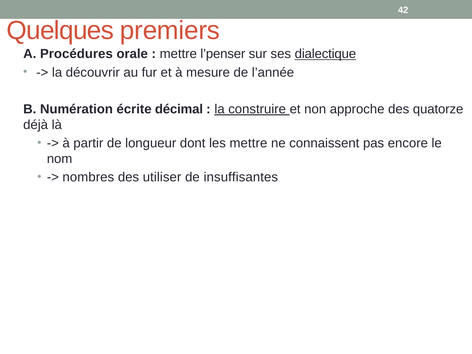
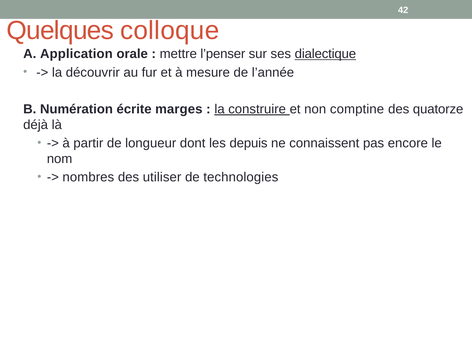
premiers: premiers -> colloque (170, 31)
Procédures: Procédures -> Application (76, 54)
décimal: décimal -> marges (179, 109)
approche: approche -> comptine (357, 109)
les mettre: mettre -> depuis (249, 143)
insuffisantes: insuffisantes -> technologies (241, 177)
